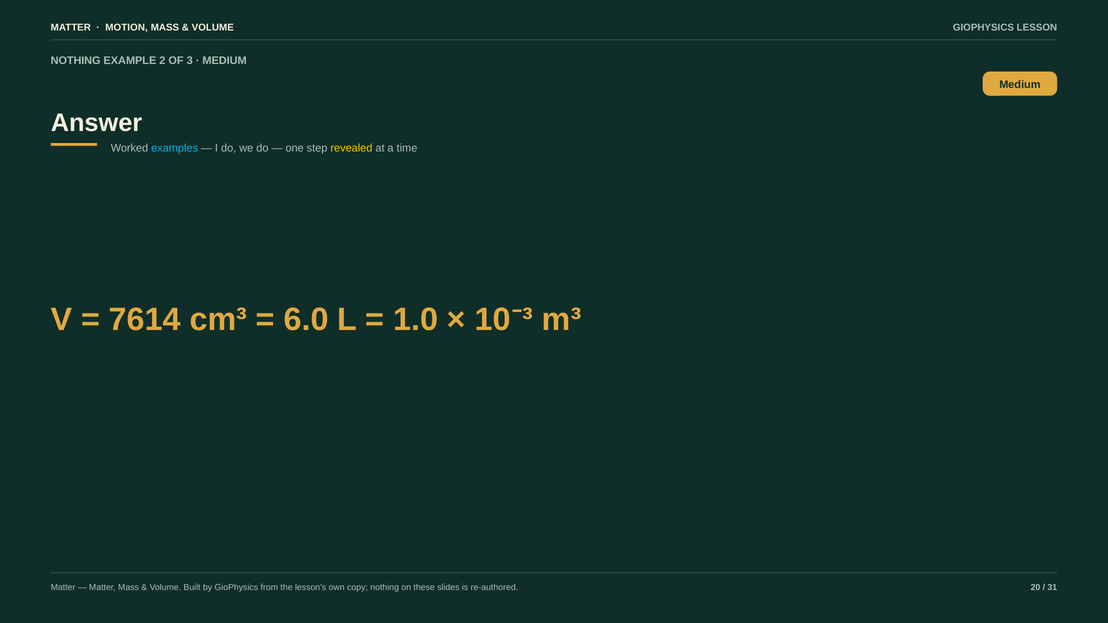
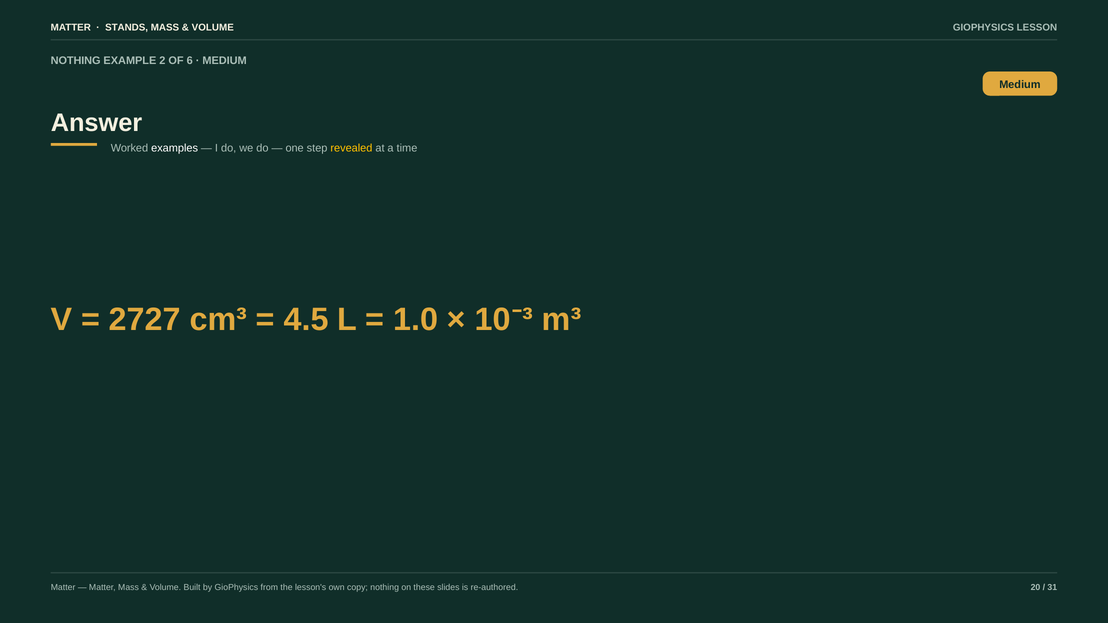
MOTION: MOTION -> STANDS (127, 27)
3: 3 -> 6 (190, 60)
examples colour: light blue -> white (175, 148)
7614: 7614 -> 2727 (145, 320)
6.0: 6.0 -> 4.5 (306, 320)
